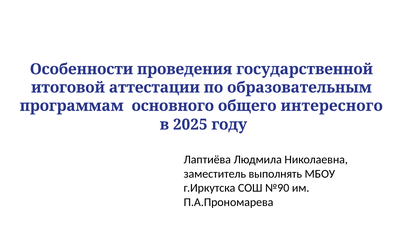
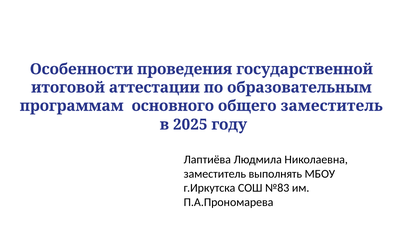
общего интересного: интересного -> заместитель (332, 106)
№90: №90 -> №83 (277, 188)
